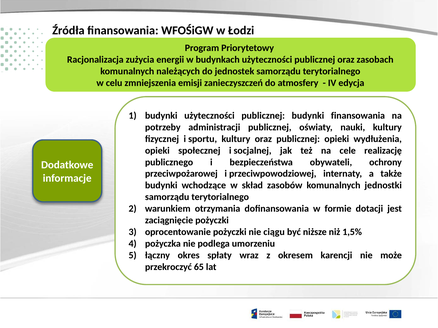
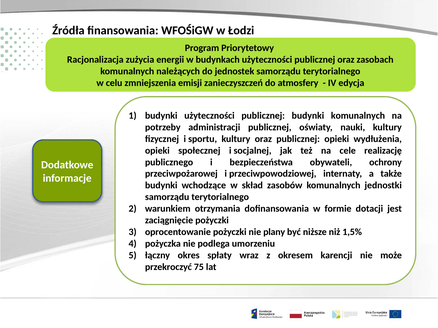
budynki finansowania: finansowania -> komunalnych (358, 116)
ciągu: ciągu -> plany (274, 232)
65: 65 -> 75 (199, 267)
